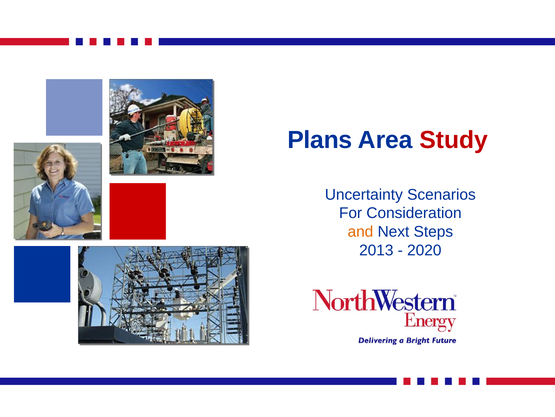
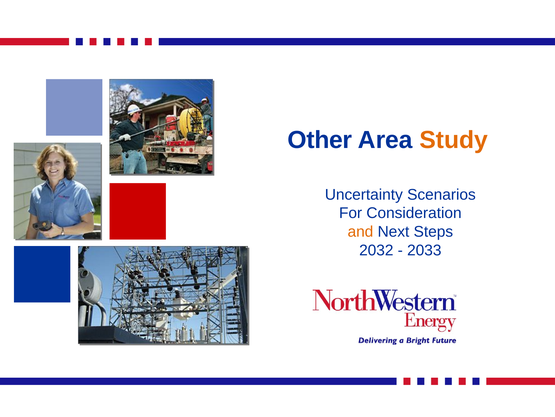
Plans: Plans -> Other (320, 140)
Study colour: red -> orange (454, 140)
2013: 2013 -> 2032 (376, 250)
2020: 2020 -> 2033 (424, 250)
